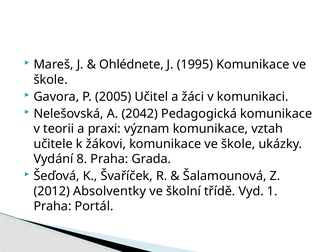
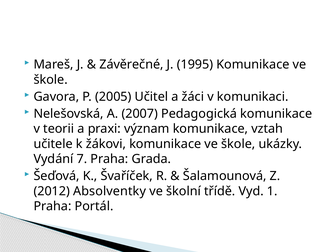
Ohlédnete: Ohlédnete -> Závěrečné (131, 65)
2042: 2042 -> 2007 (140, 114)
8: 8 -> 7 (82, 159)
